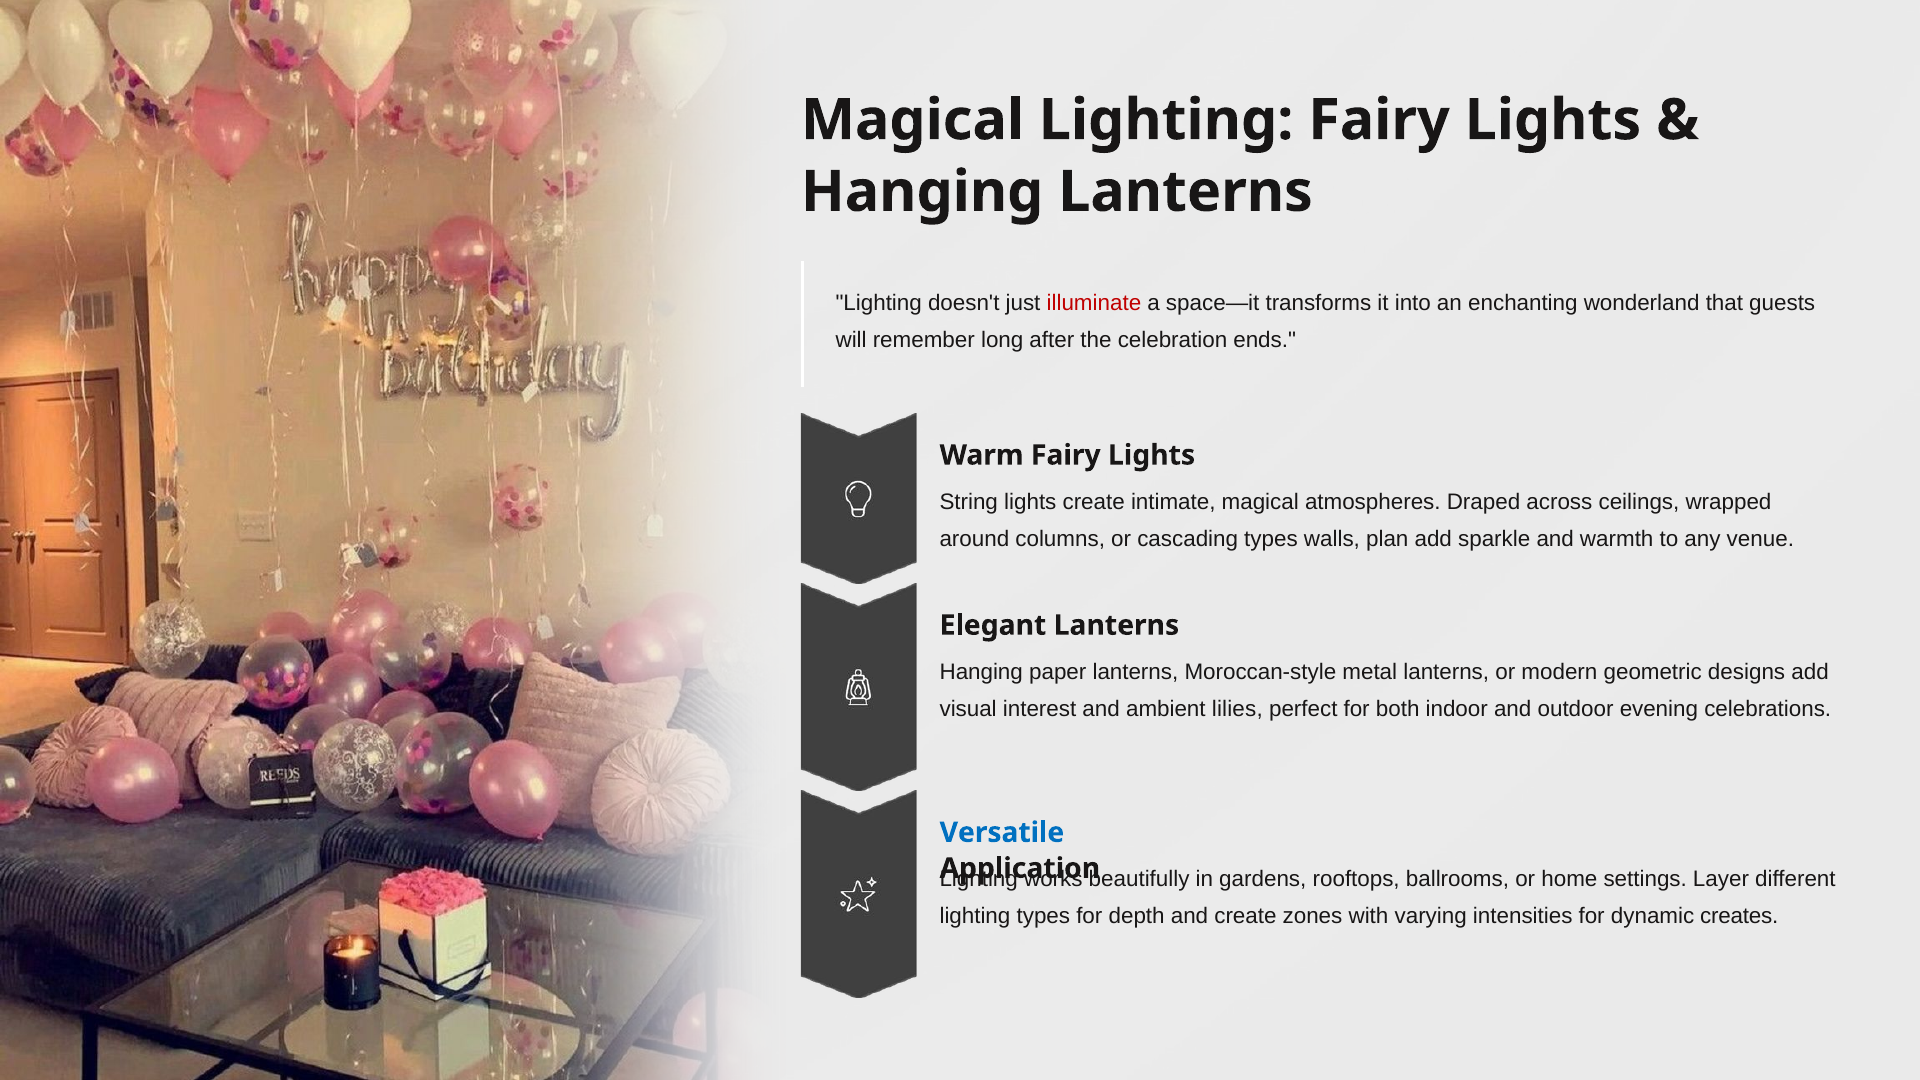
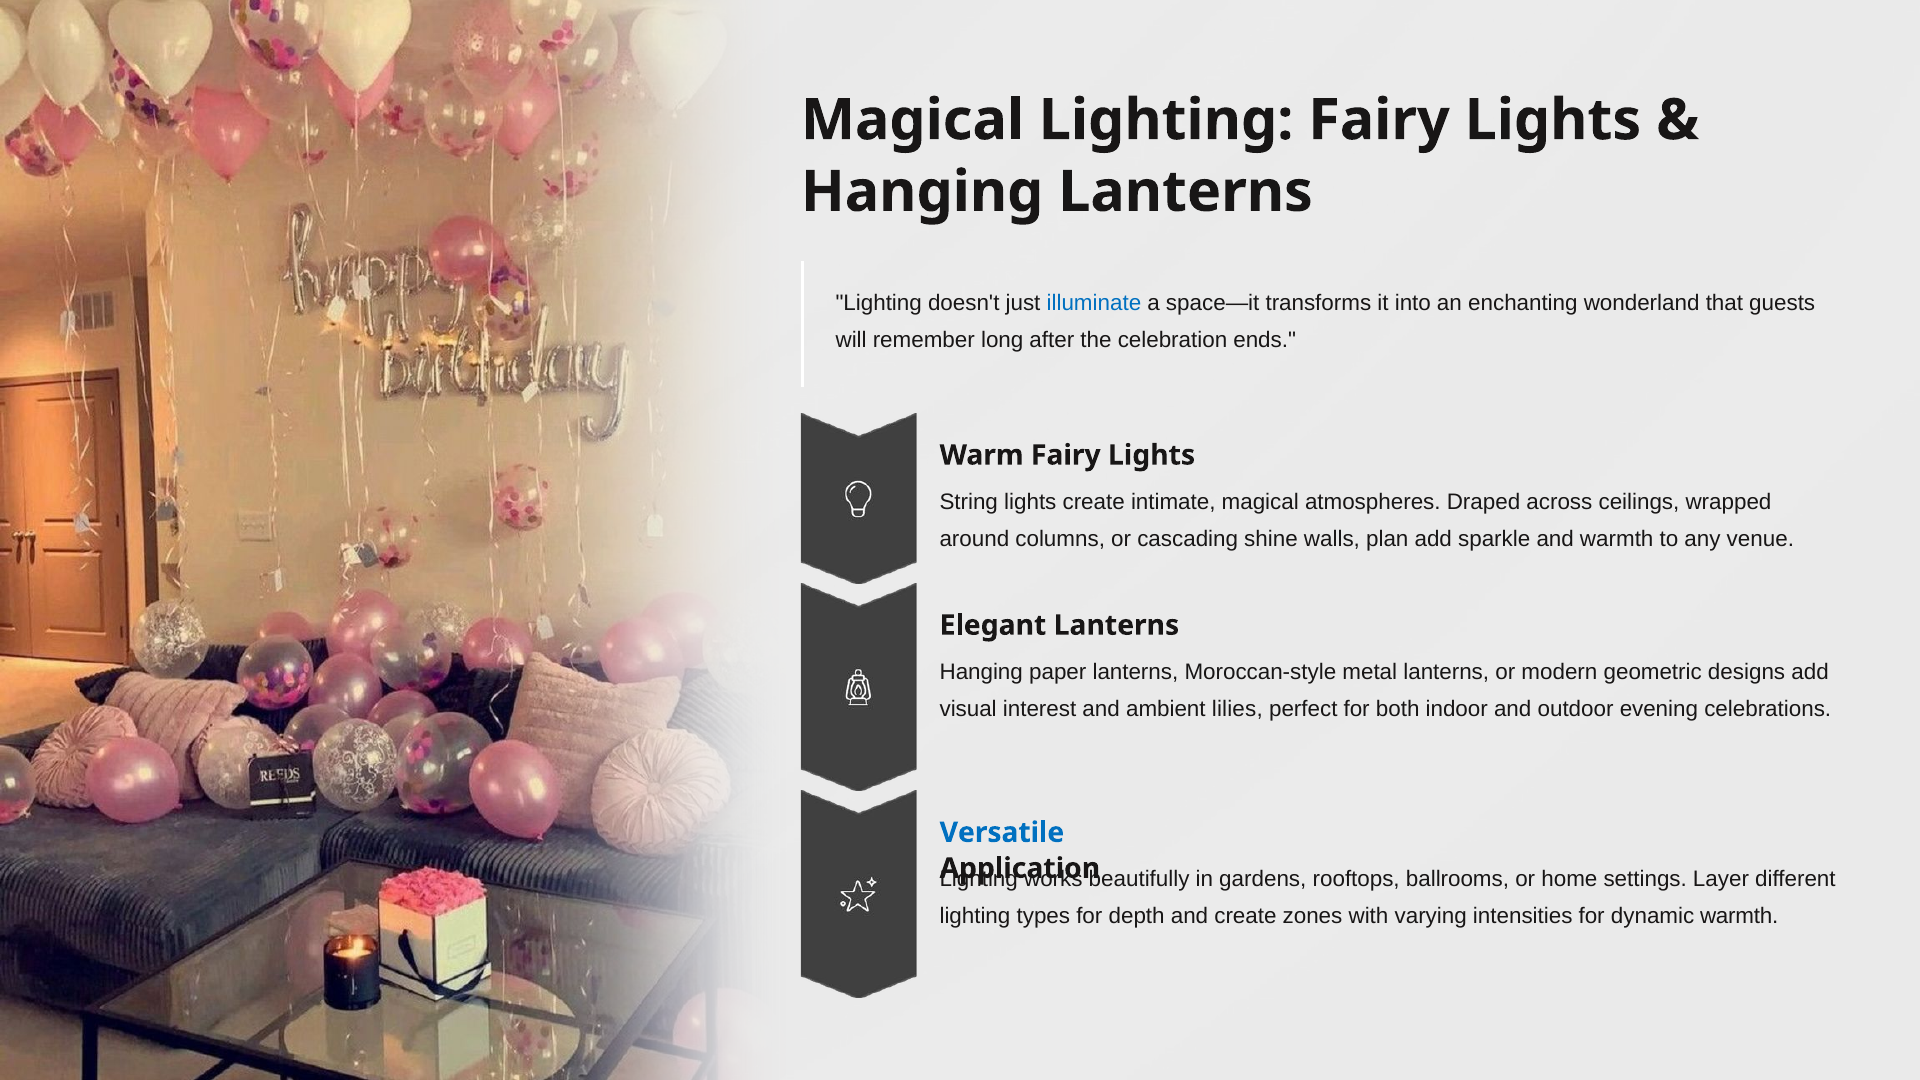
illuminate colour: red -> blue (1094, 303)
cascading types: types -> shine (1271, 539)
dynamic creates: creates -> warmth (1739, 916)
